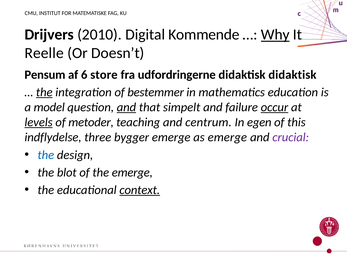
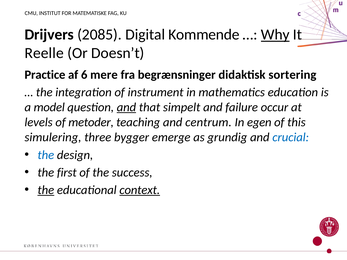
2010: 2010 -> 2085 (100, 35)
Pensum: Pensum -> Practice (45, 75)
store: store -> mere (104, 75)
udfordringerne: udfordringerne -> begrænsninger (177, 75)
didaktisk didaktisk: didaktisk -> sortering (292, 75)
the underline: present -> none (44, 92)
bestemmer: bestemmer -> instrument (156, 92)
occur underline: present -> none (275, 107)
levels underline: present -> none (39, 122)
indflydelse: indflydelse -> simulering (53, 137)
as emerge: emerge -> grundig (227, 137)
crucial colour: purple -> blue (291, 137)
blot: blot -> first (67, 173)
the emerge: emerge -> success (132, 173)
the underline: none -> present (46, 190)
